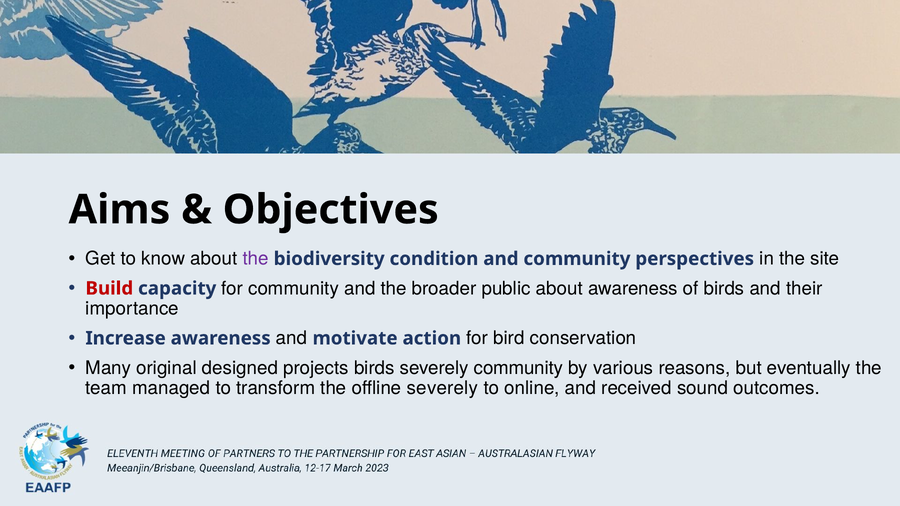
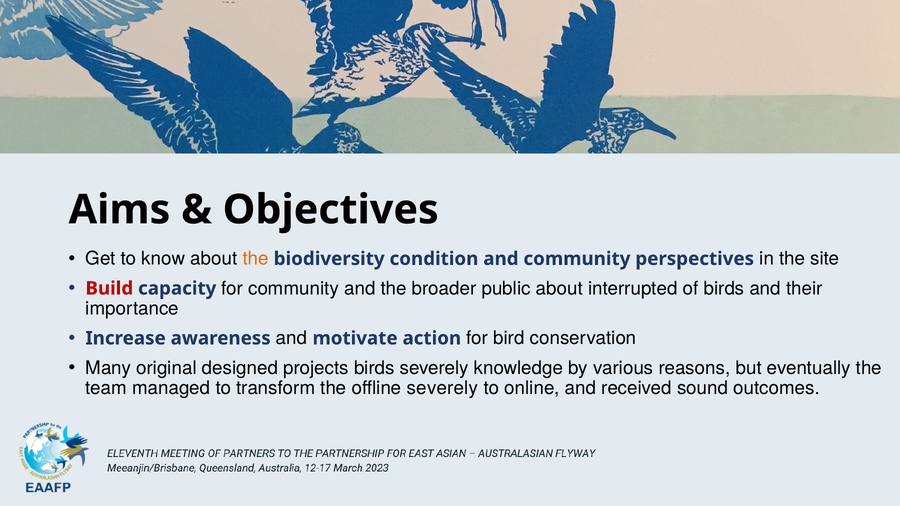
the colour: purple -> orange (256, 259)
about awareness: awareness -> interrupted (633, 289)
severely community: community -> knowledge (518, 368)
